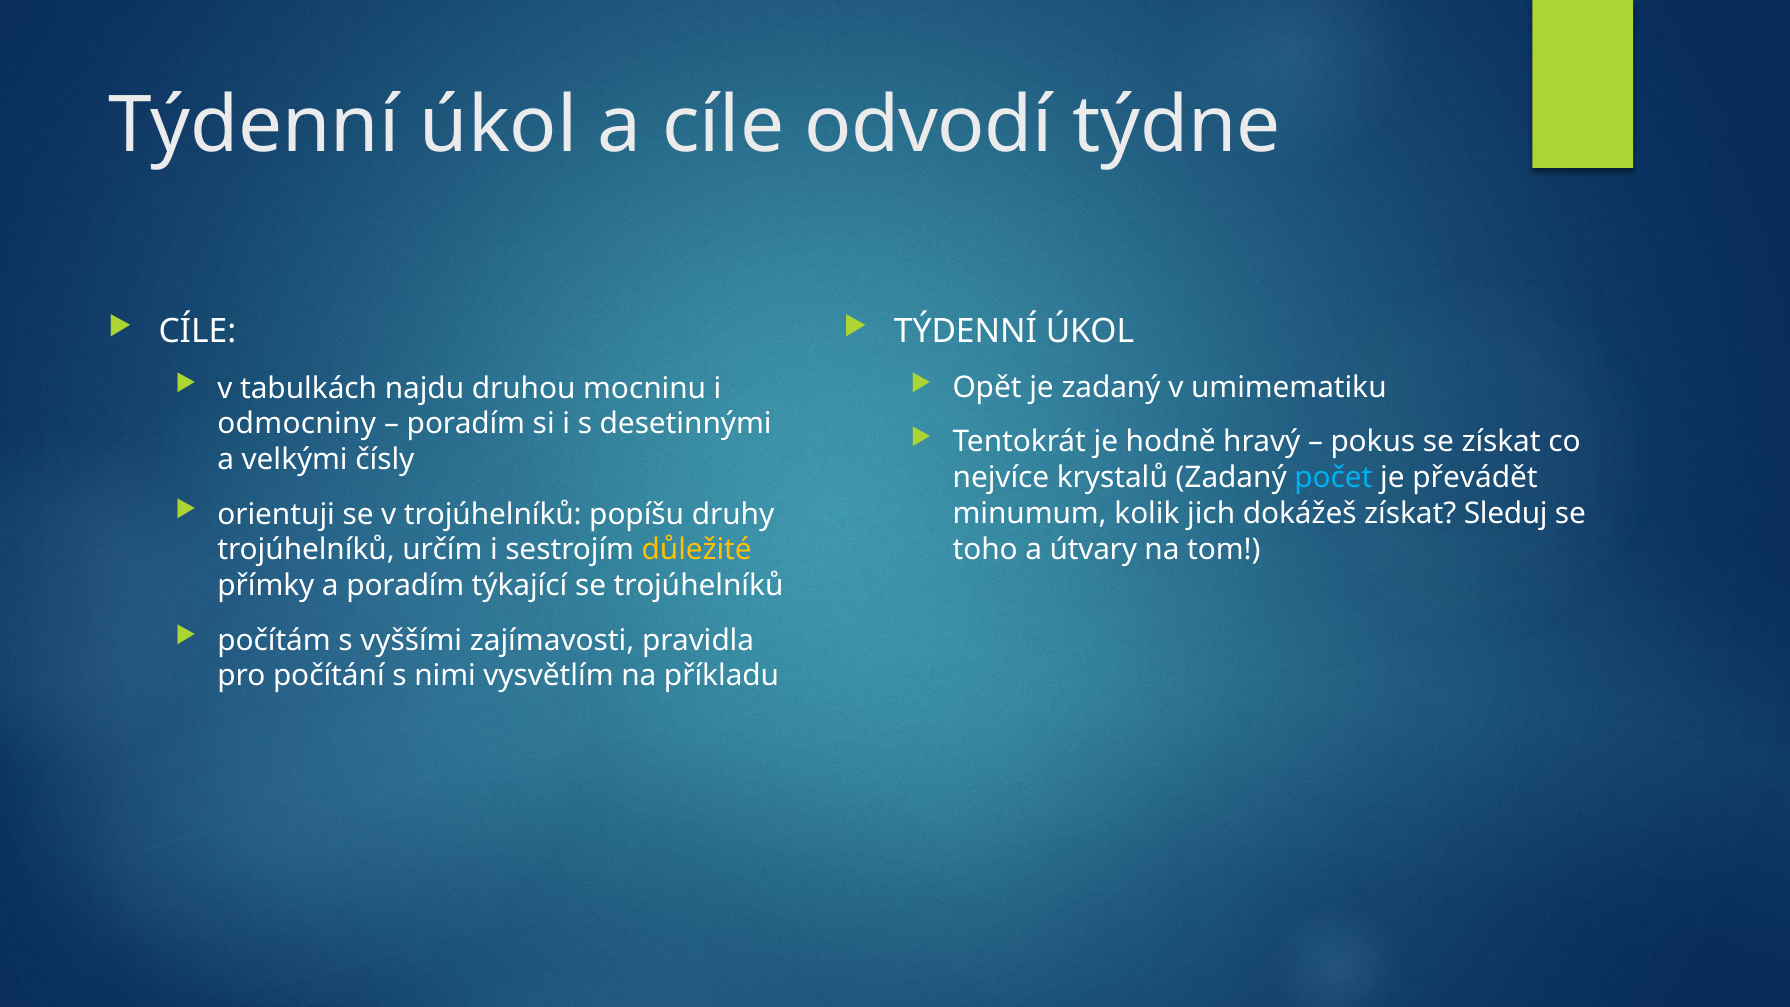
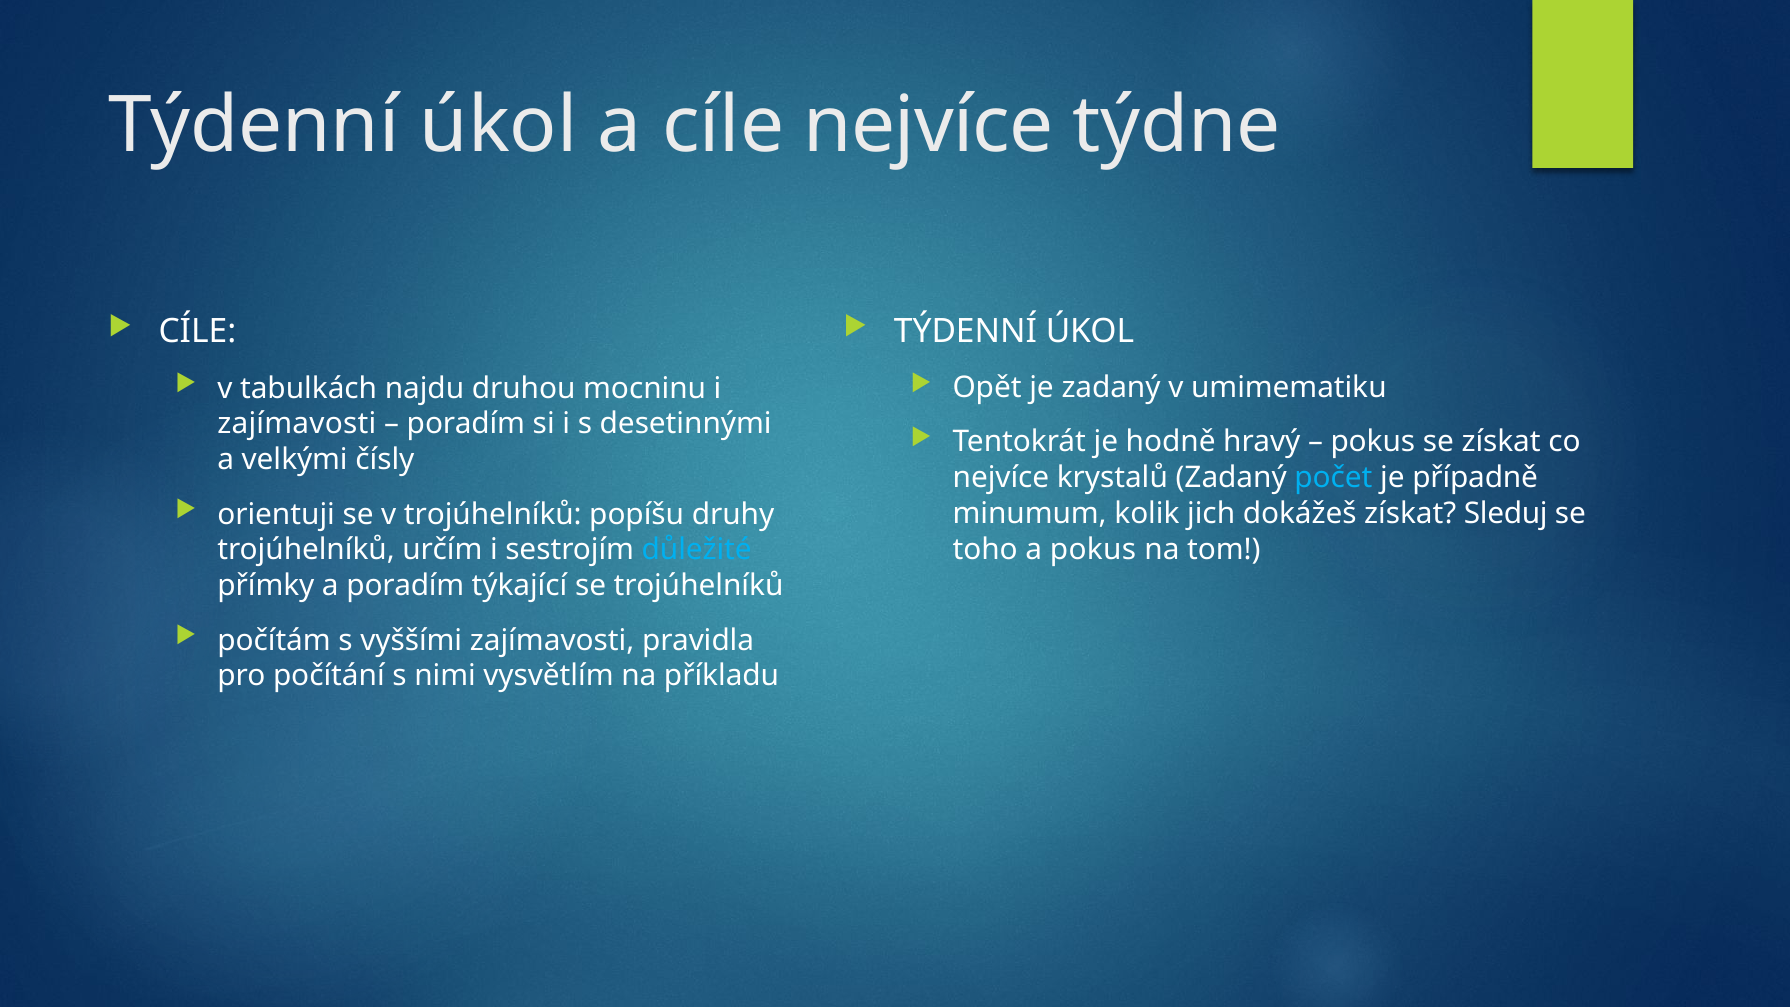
cíle odvodí: odvodí -> nejvíce (929, 126)
odmocniny: odmocniny -> zajímavosti (297, 424)
převádět: převádět -> případně (1475, 478)
a útvary: útvary -> pokus (1093, 549)
důležité colour: yellow -> light blue (697, 550)
